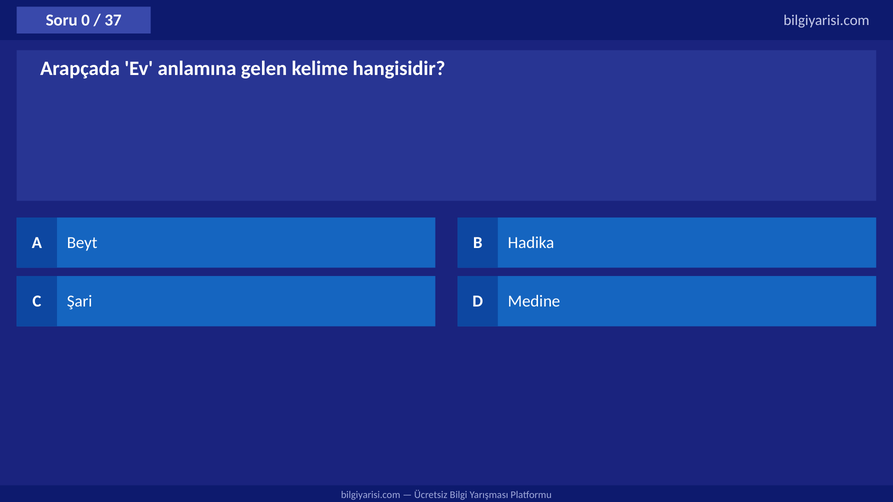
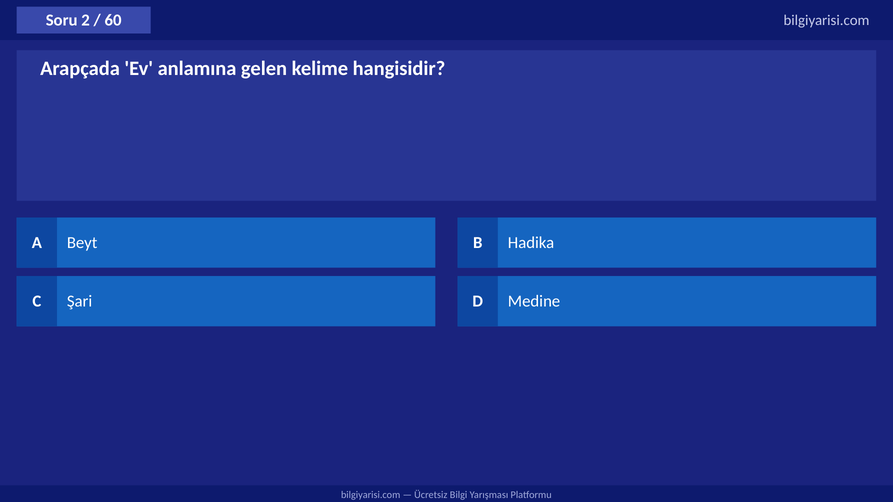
0: 0 -> 2 (86, 20)
37: 37 -> 60 (113, 20)
